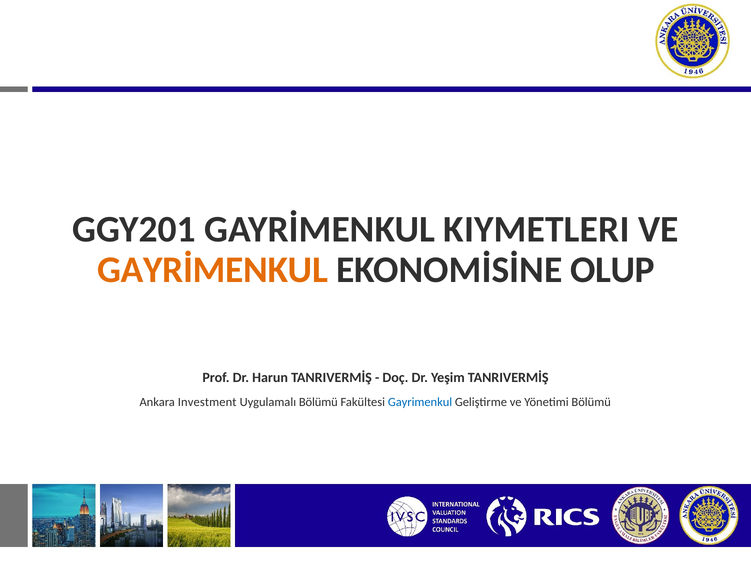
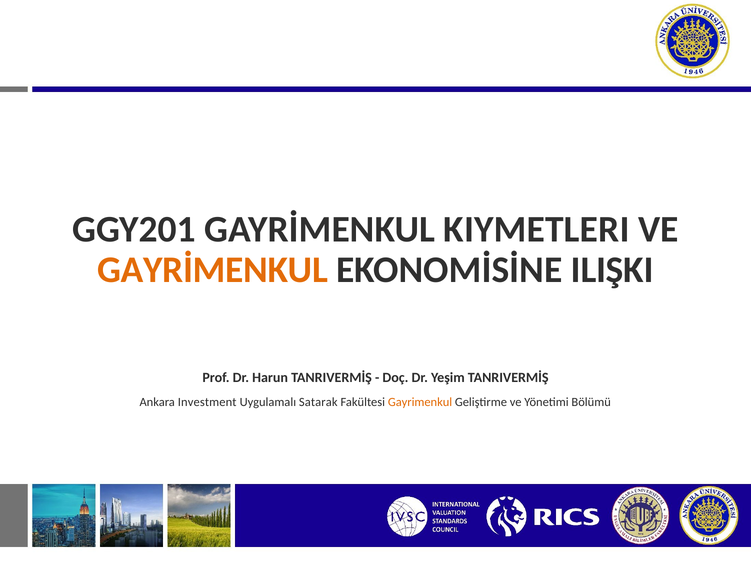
OLUP: OLUP -> ILIŞKI (612, 270)
Uygulamalı Bölümü: Bölümü -> Satarak (318, 403)
Gayrimenkul colour: blue -> orange (420, 403)
